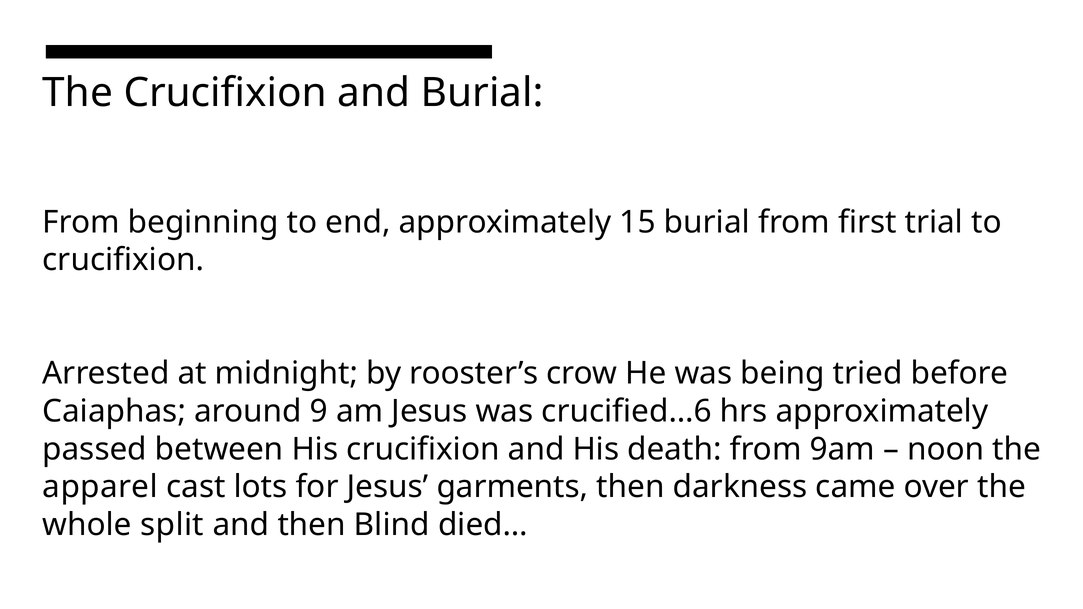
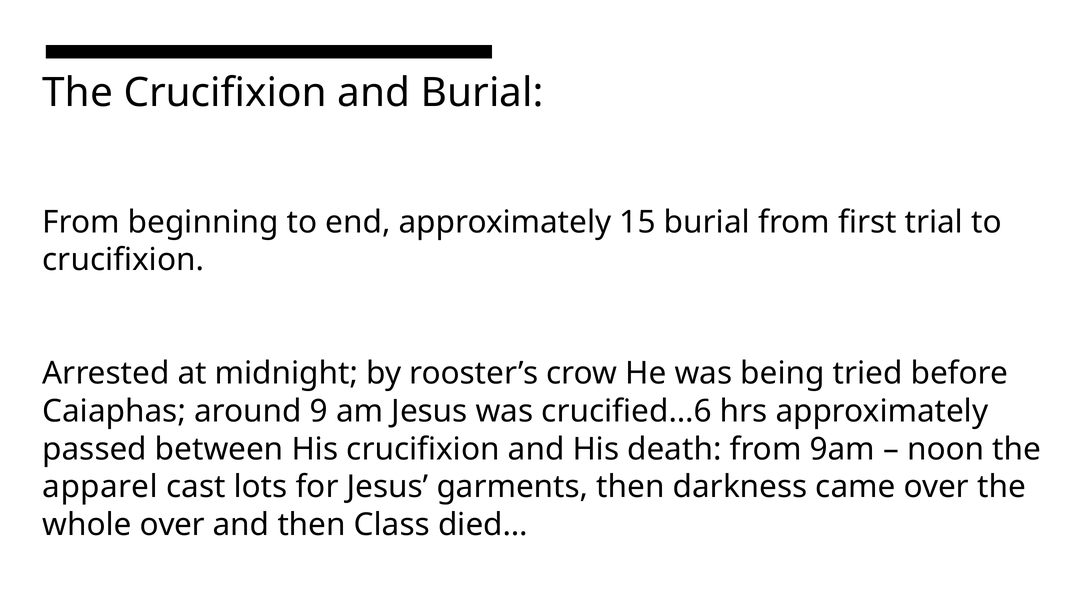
whole split: split -> over (172, 525)
Blind: Blind -> Class (392, 525)
